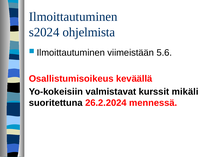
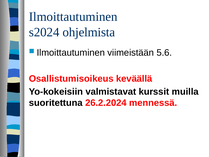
mikäli: mikäli -> muilla (185, 92)
